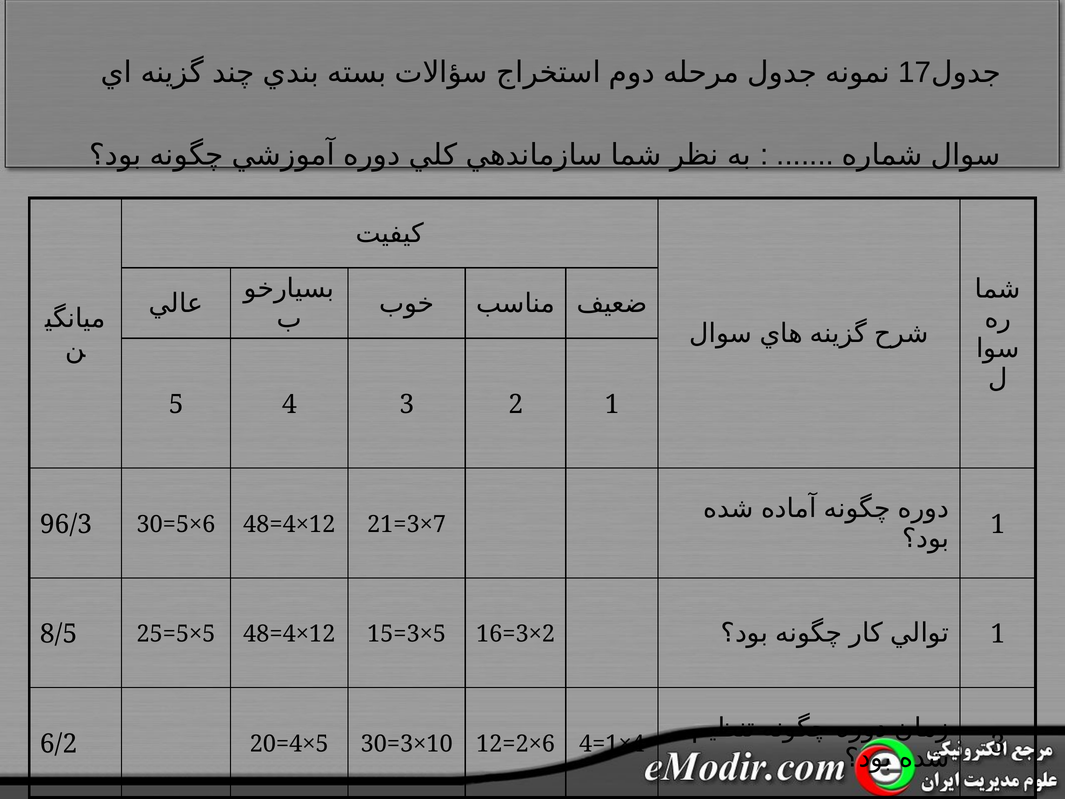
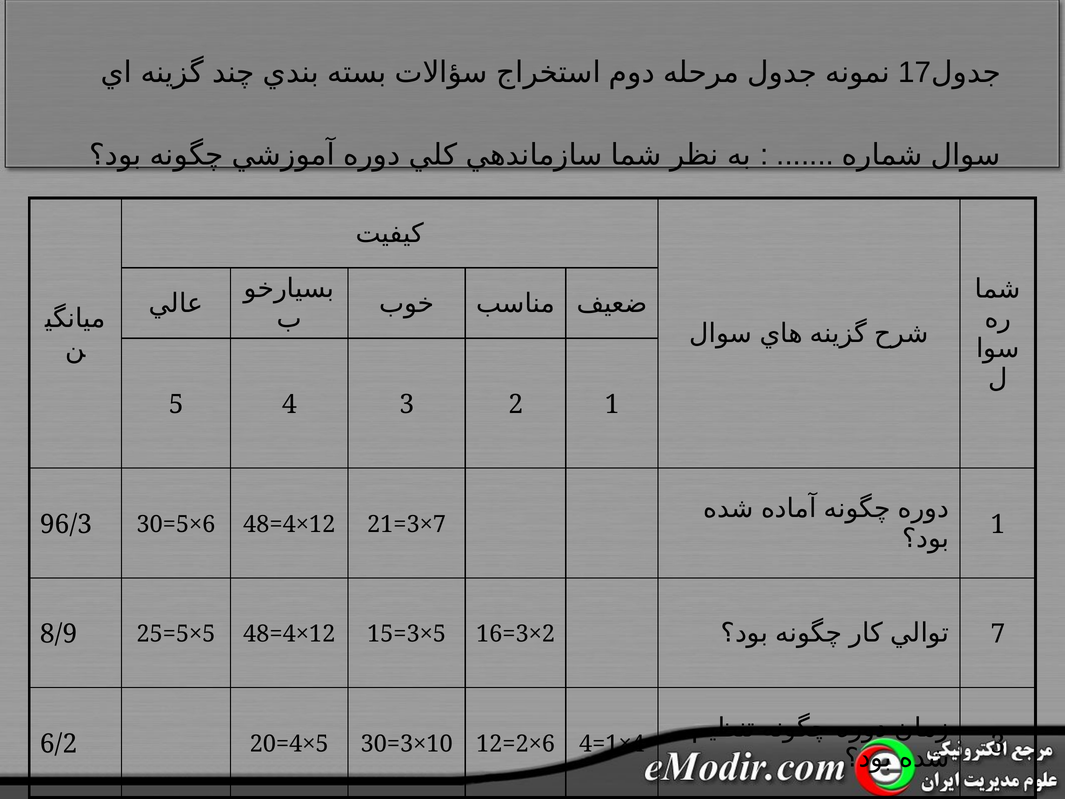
8/5: 8/5 -> 8/9 (59, 634)
1: 1 -> 7 (998, 634)
